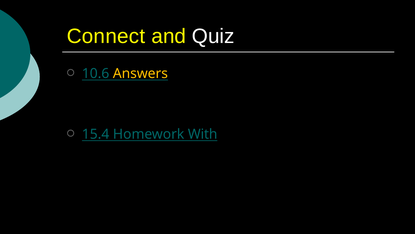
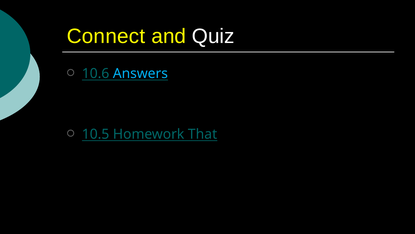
Answers colour: yellow -> light blue (140, 74)
15.4: 15.4 -> 10.5 (96, 134)
With: With -> That (203, 134)
